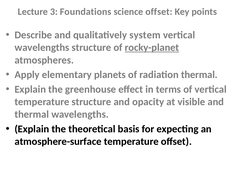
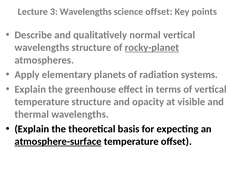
3 Foundations: Foundations -> Wavelengths (86, 12)
system: system -> normal (145, 35)
radiation thermal: thermal -> systems (199, 75)
atmosphere-surface underline: none -> present (58, 142)
